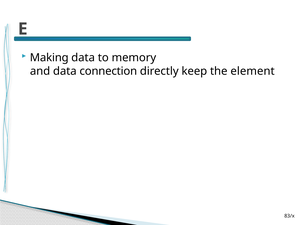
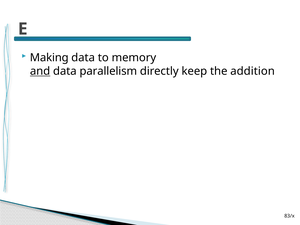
and underline: none -> present (40, 71)
connection: connection -> parallelism (108, 71)
element: element -> addition (253, 71)
